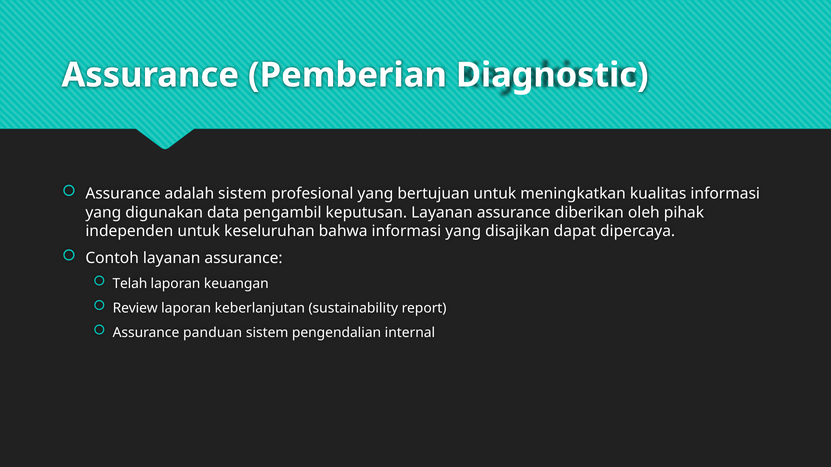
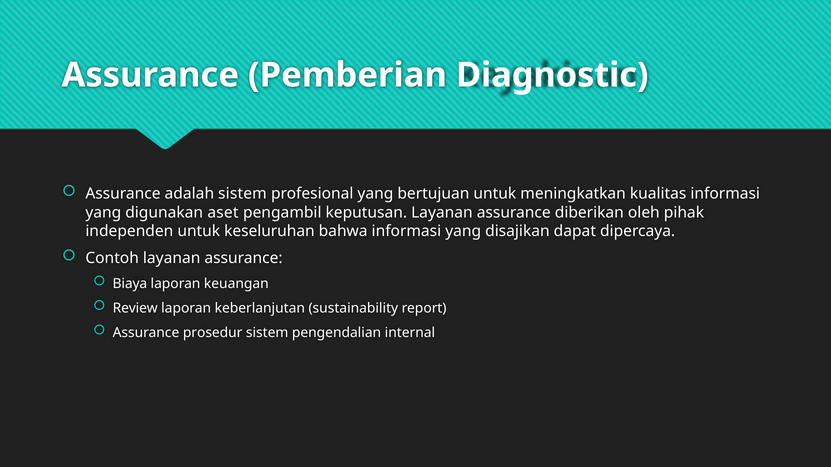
data: data -> aset (223, 213)
Telah: Telah -> Biaya (130, 284)
panduan: panduan -> prosedur (213, 333)
